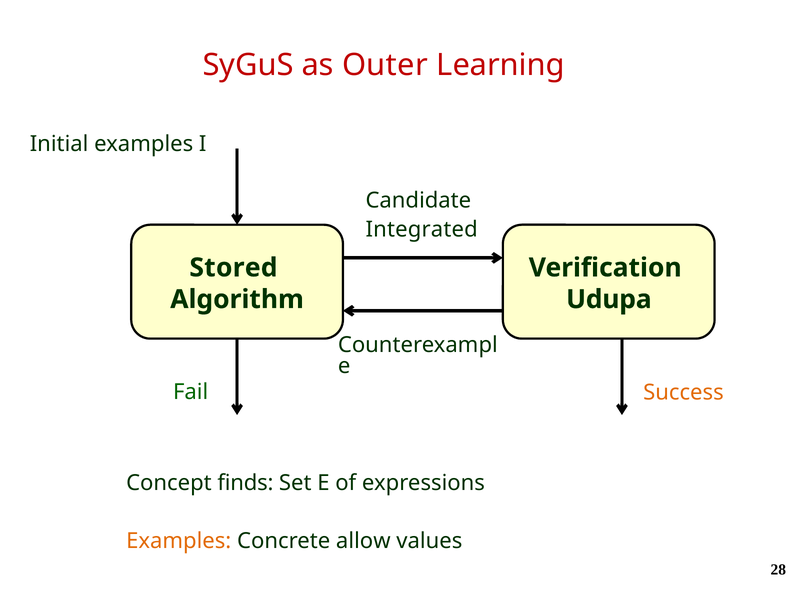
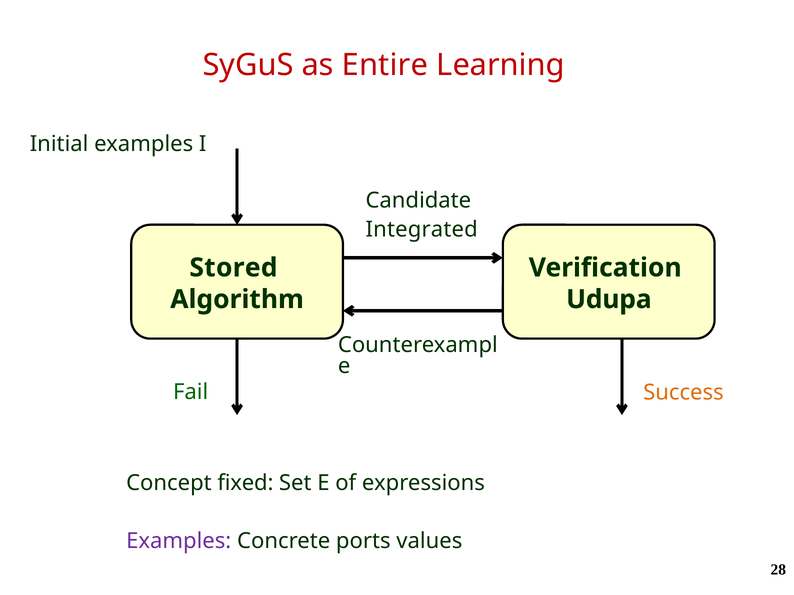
Outer: Outer -> Entire (385, 65)
finds: finds -> fixed (245, 483)
Examples colour: orange -> purple (179, 541)
allow: allow -> ports (363, 541)
